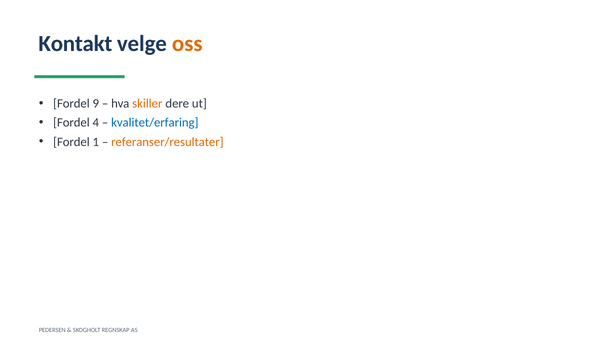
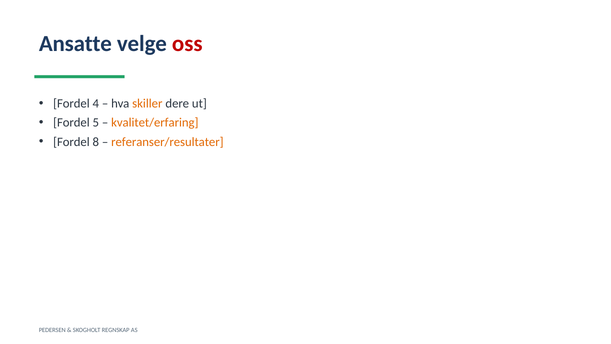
Kontakt: Kontakt -> Ansatte (75, 44)
oss colour: orange -> red (187, 44)
9: 9 -> 4 (96, 103)
4: 4 -> 5 (96, 123)
kvalitet/erfaring colour: blue -> orange (155, 123)
1: 1 -> 8 (96, 142)
